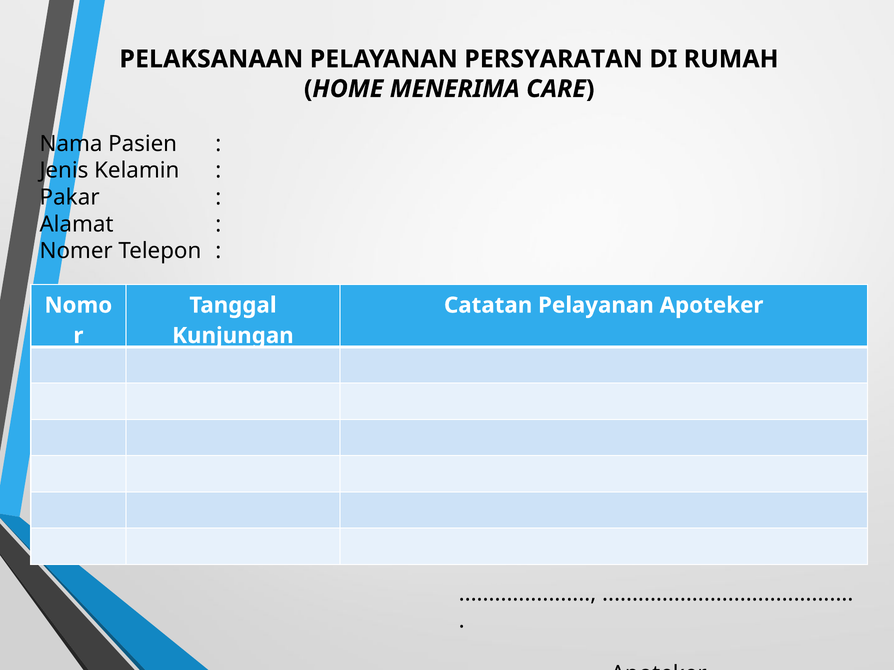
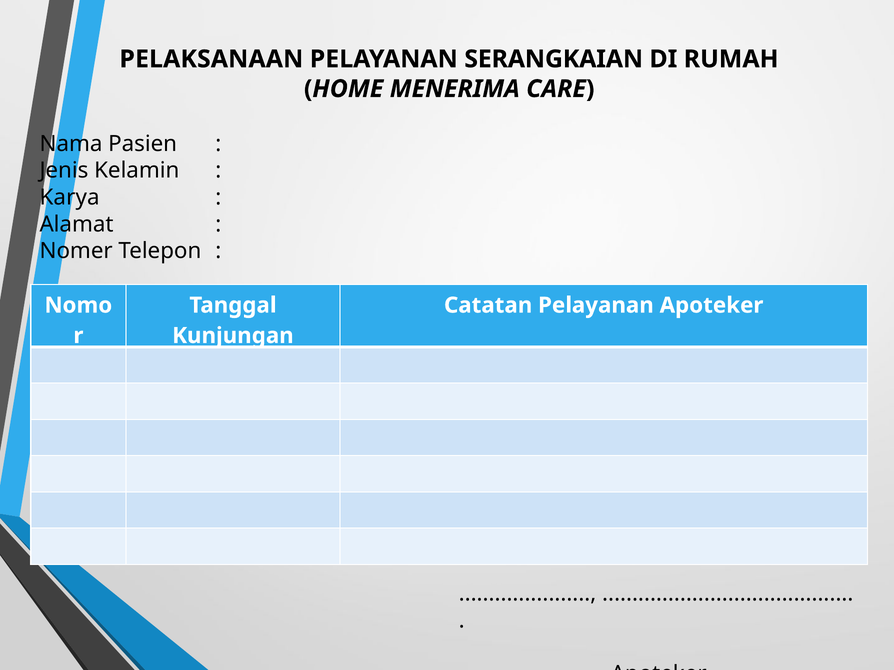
PERSYARATAN: PERSYARATAN -> SERANGKAIAN (554, 59)
Pakar: Pakar -> Karya (70, 198)
